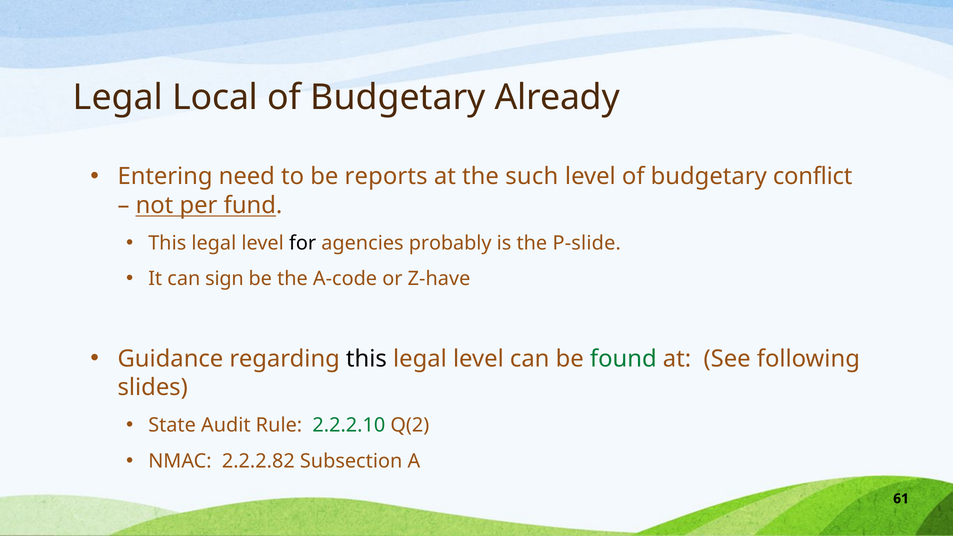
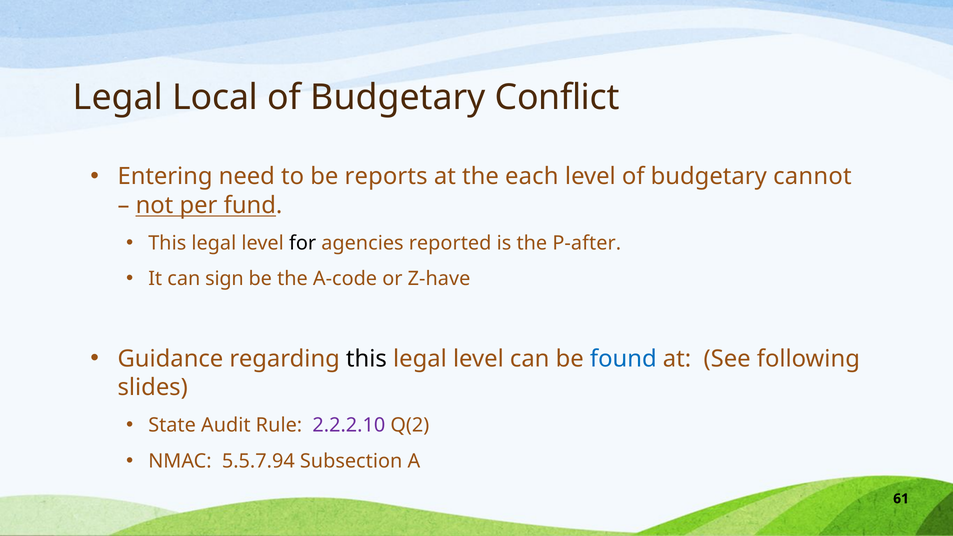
Already: Already -> Conflict (557, 98)
such: such -> each (532, 177)
conflict: conflict -> cannot (812, 177)
probably: probably -> reported (450, 243)
P-slide: P-slide -> P-after (587, 243)
found colour: green -> blue (623, 359)
2.2.2.10 colour: green -> purple (349, 425)
2.2.2.82: 2.2.2.82 -> 5.5.7.94 (258, 461)
